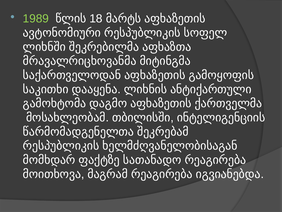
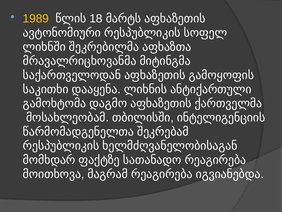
1989 colour: light green -> yellow (36, 19)
